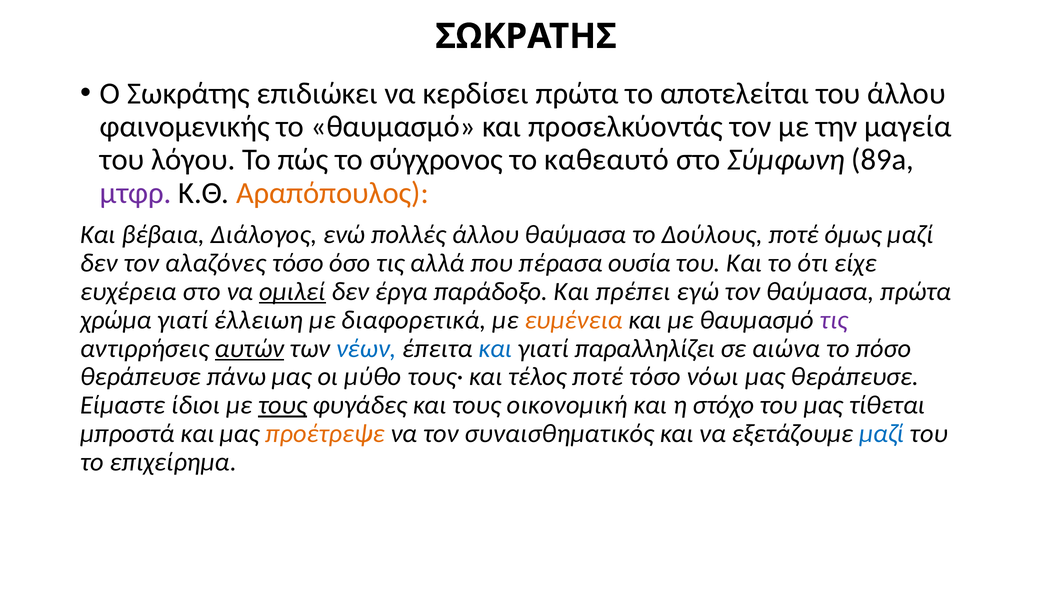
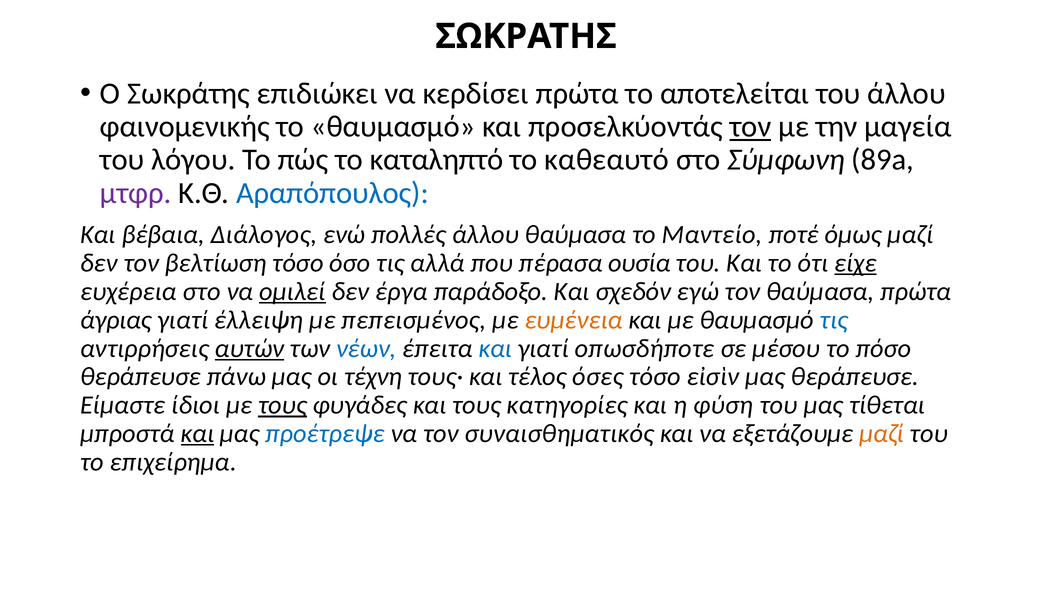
τον underline: none -> present (750, 127)
σύγχρονος: σύγχρονος -> καταληπτό (436, 160)
Αραπόπουλος colour: orange -> blue (332, 193)
Δούλους: Δούλους -> Μαντείο (712, 235)
αλαζόνες: αλαζόνες -> βελτίωση (216, 263)
είχε underline: none -> present (855, 263)
πρέπει: πρέπει -> σχεδόν (633, 291)
χρώμα: χρώμα -> άγριας (116, 320)
έλλειωη: έλλειωη -> έλλειψη (259, 320)
διαφορετικά: διαφορετικά -> πεπεισμένος (414, 320)
τις colour: purple -> blue (834, 320)
παραλληλίζει: παραλληλίζει -> οπωσδήποτε (645, 348)
αιώνα: αιώνα -> μέσου (786, 348)
μύθο: μύθο -> τέχνη (373, 377)
τέλος ποτέ: ποτέ -> όσες (598, 377)
νόωι: νόωι -> εἰσὶν (713, 377)
οικονομική: οικονομική -> κατηγορίες (567, 405)
στόχο: στόχο -> φύση (723, 405)
και underline: none -> present (198, 433)
προέτρεψε colour: orange -> blue (325, 433)
μαζί colour: blue -> orange (882, 433)
